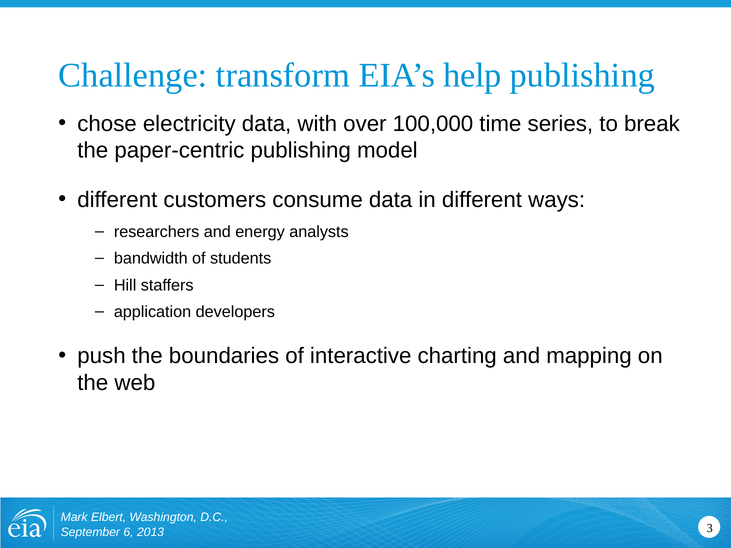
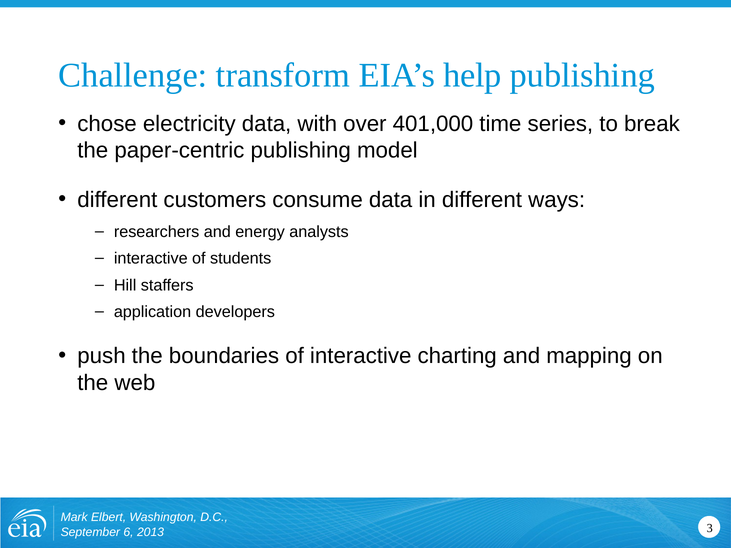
100,000: 100,000 -> 401,000 (433, 124)
bandwidth: bandwidth -> interactive (151, 259)
